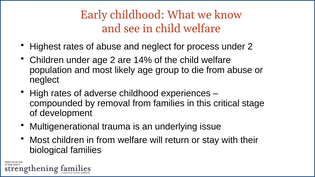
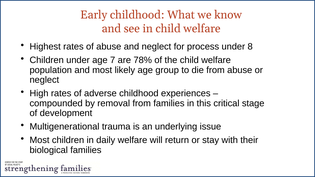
under 2: 2 -> 8 (250, 47)
age 2: 2 -> 7 (113, 60)
14%: 14% -> 78% (143, 60)
in from: from -> daily (106, 140)
